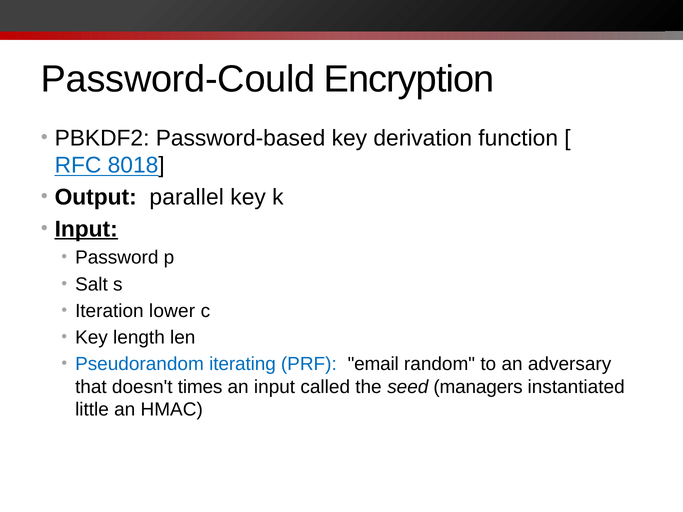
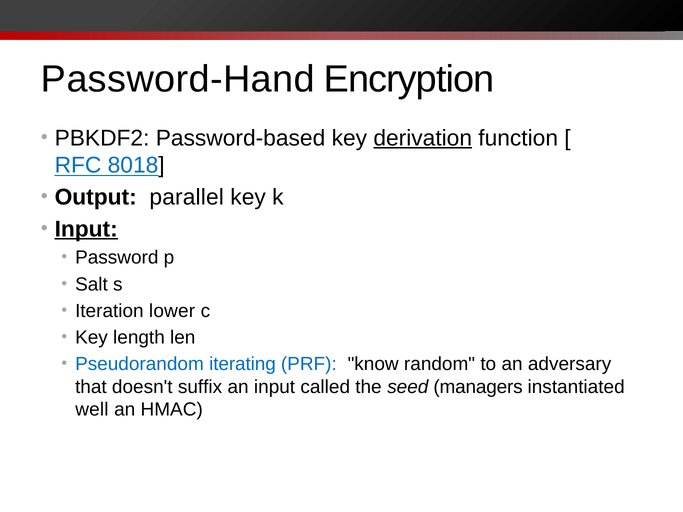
Password-Could: Password-Could -> Password-Hand (178, 79)
derivation underline: none -> present (423, 138)
email: email -> know (373, 364)
times: times -> suffix (200, 387)
little: little -> well (92, 410)
